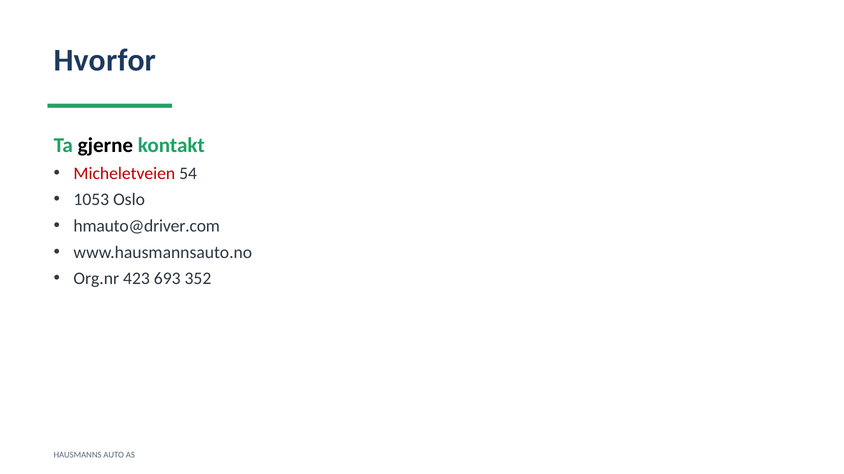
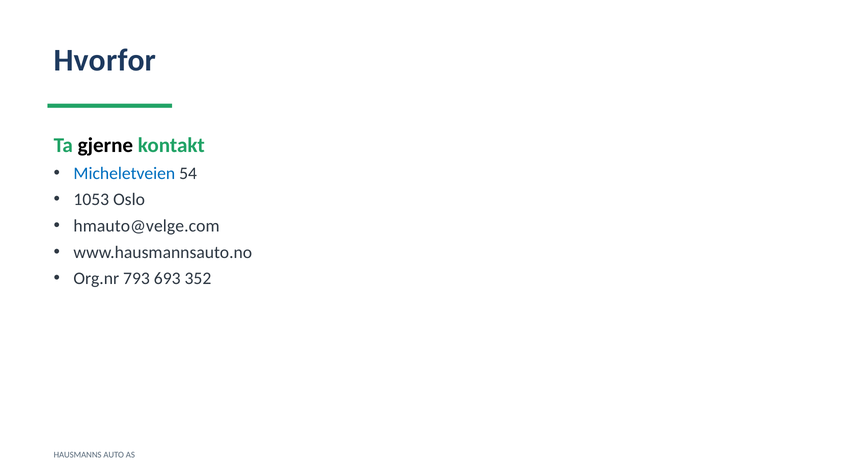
Micheletveien colour: red -> blue (124, 174)
hmauto@driver.com: hmauto@driver.com -> hmauto@velge.com (147, 226)
423: 423 -> 793 (136, 279)
